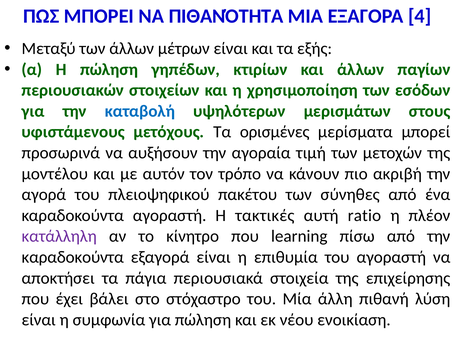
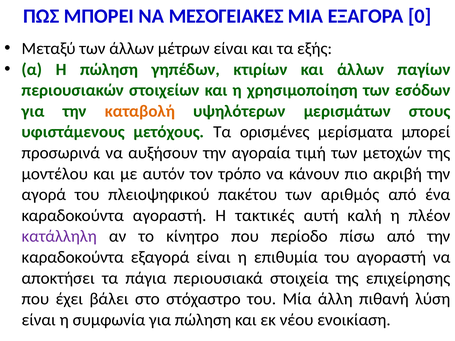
ΠΙΘΑΝΌΤΗΤΑ: ΠΙΘΑΝΌΤΗΤΑ -> ΜΕΣΟΓΕΙΑΚΕΣ (226, 16)
4: 4 -> 0 (420, 16)
καταβολή colour: blue -> orange (140, 111)
σύνηθες: σύνηθες -> αριθμός (350, 195)
ratio: ratio -> καλή (365, 216)
learning: learning -> περίοδο (299, 237)
